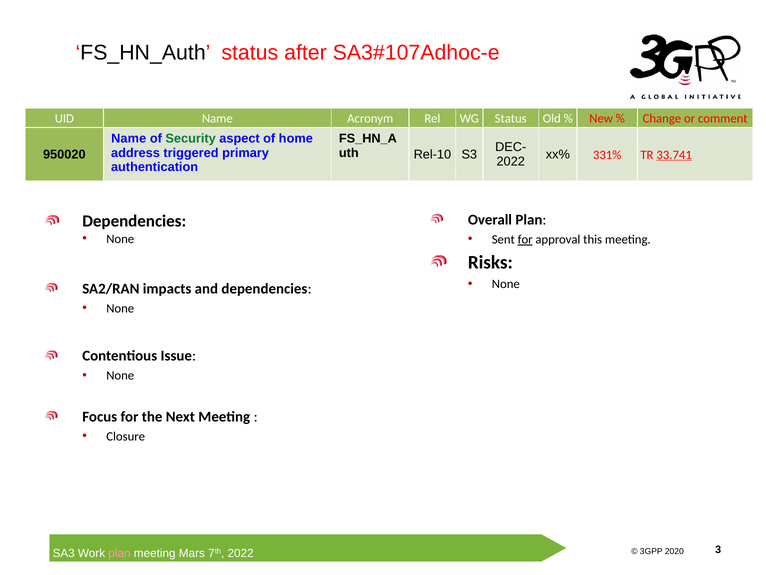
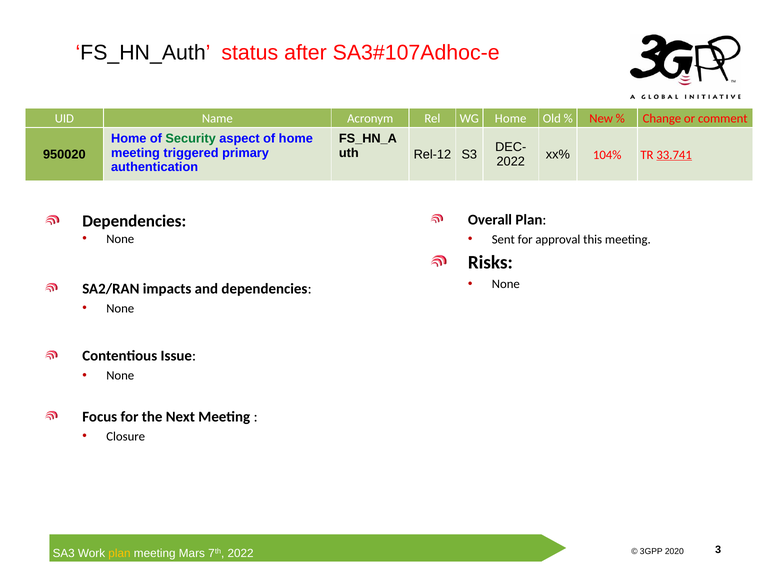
WG Status: Status -> Home (511, 118)
Name: Name -> Home (129, 138)
address: address -> meeting (135, 153)
Rel-10: Rel-10 -> Rel-12 (432, 154)
331%: 331% -> 104% (607, 155)
for underline: present -> none (525, 239)
plan colour: pink -> yellow (119, 553)
